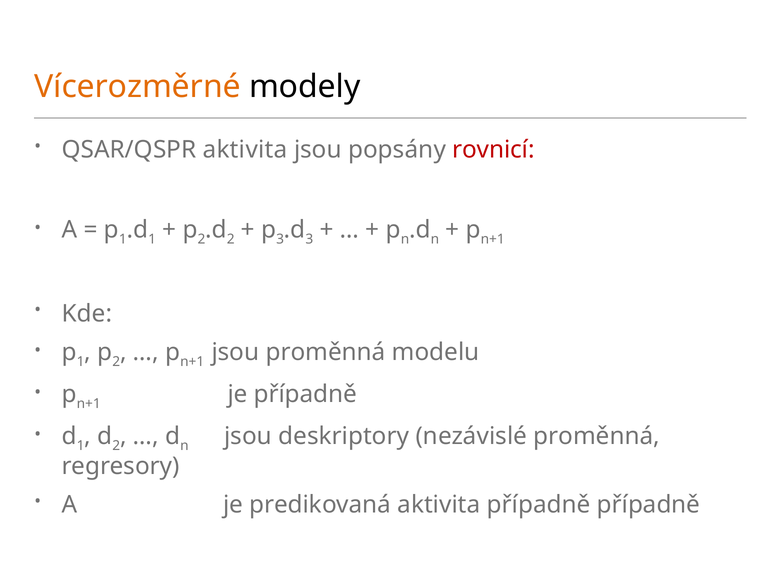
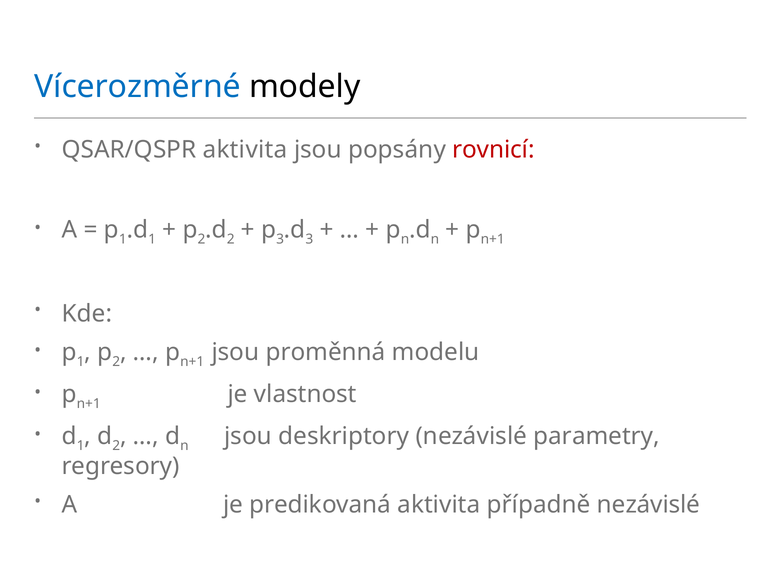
Vícerozměrné colour: orange -> blue (138, 87)
je případně: případně -> vlastnost (305, 394)
nezávislé proměnná: proměnná -> parametry (597, 436)
případně případně: případně -> nezávislé (649, 505)
